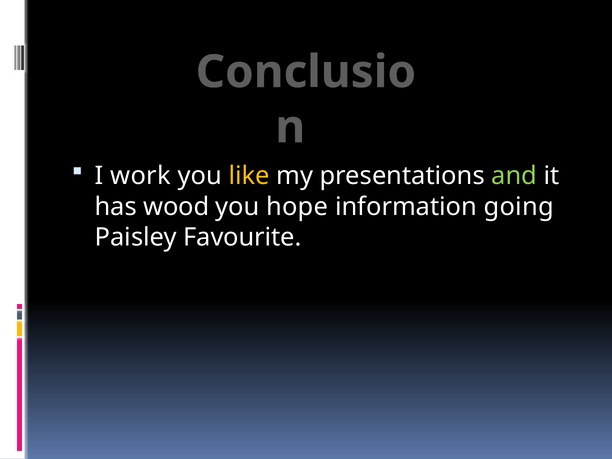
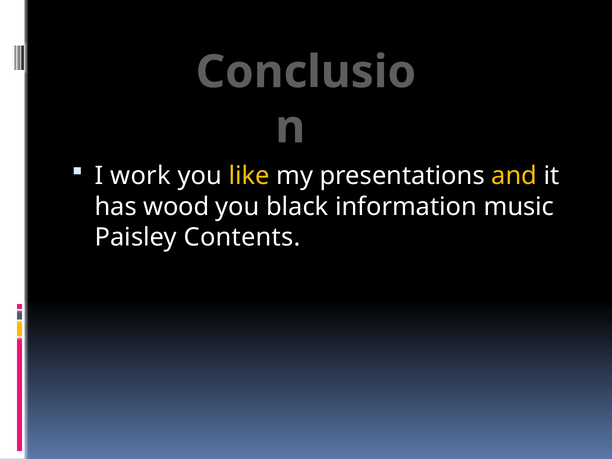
and colour: light green -> yellow (514, 176)
hope: hope -> black (297, 207)
going: going -> music (519, 207)
Favourite: Favourite -> Contents (242, 237)
